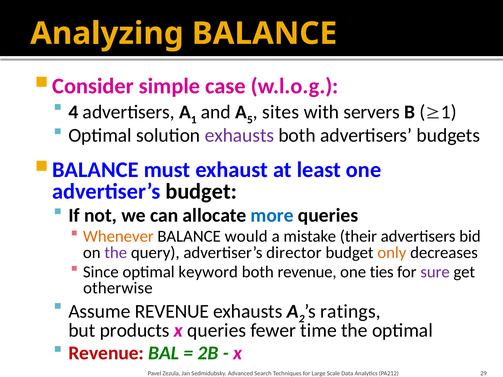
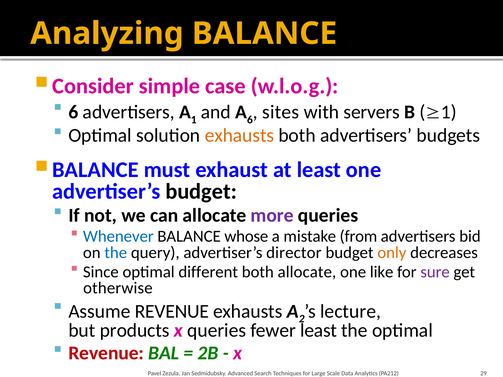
4: 4 -> 6 (73, 112)
A 5: 5 -> 6 (250, 120)
exhausts colour: purple -> orange (239, 135)
more colour: blue -> purple (272, 216)
Whenever colour: orange -> blue (118, 237)
would: would -> whose (246, 237)
their: their -> from (358, 237)
the colour: purple -> blue (116, 253)
keyword: keyword -> different (208, 272)
both revenue: revenue -> allocate (307, 272)
ties: ties -> like (382, 272)
ratings: ratings -> lecture (351, 311)
fewer time: time -> least (319, 331)
